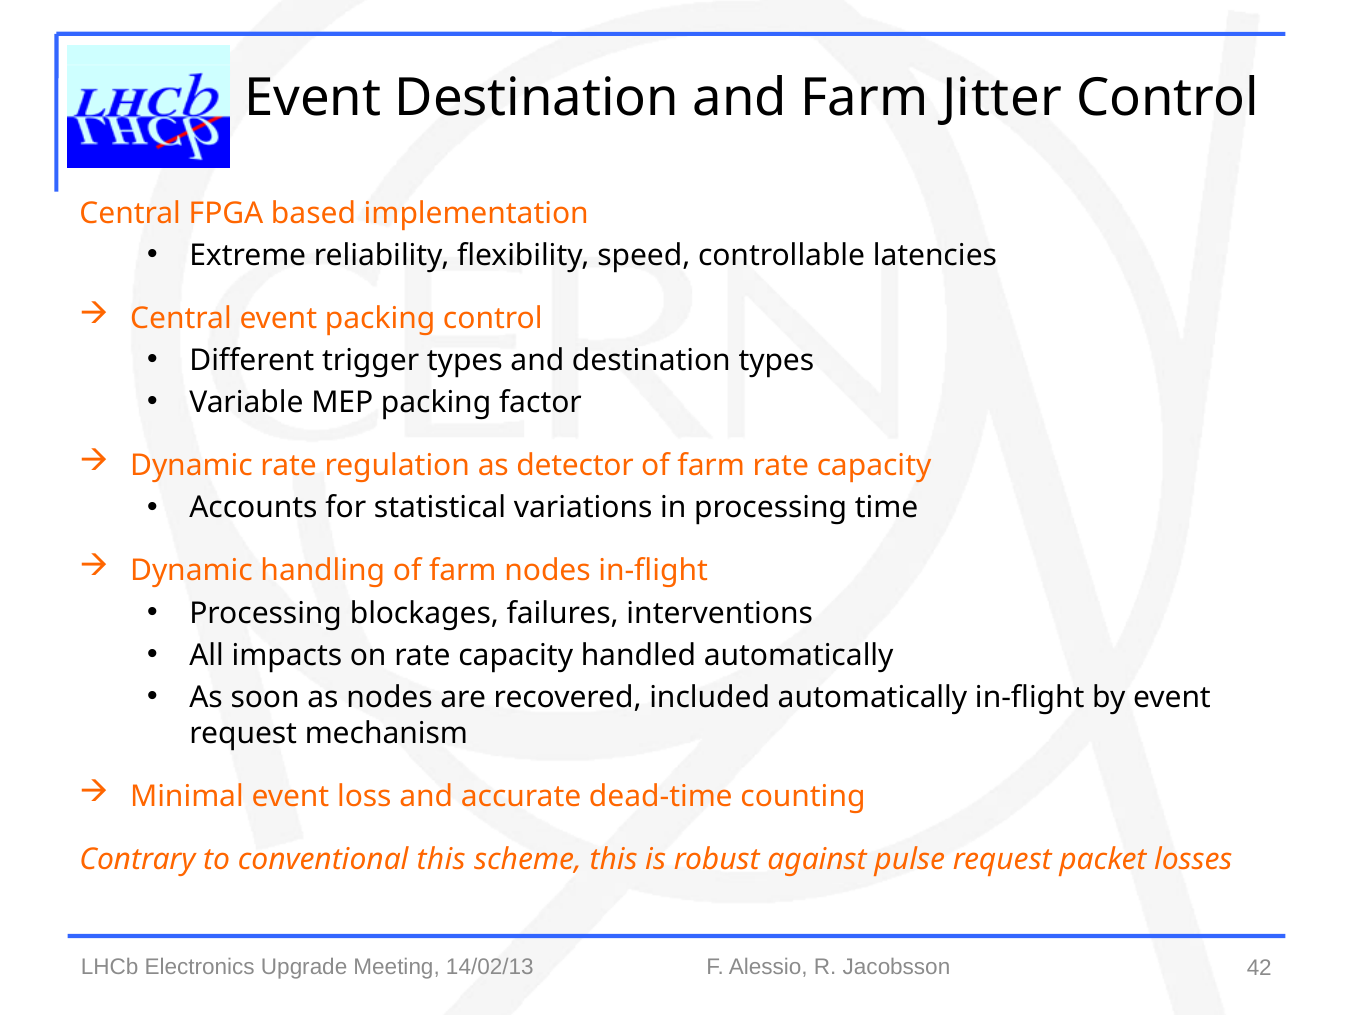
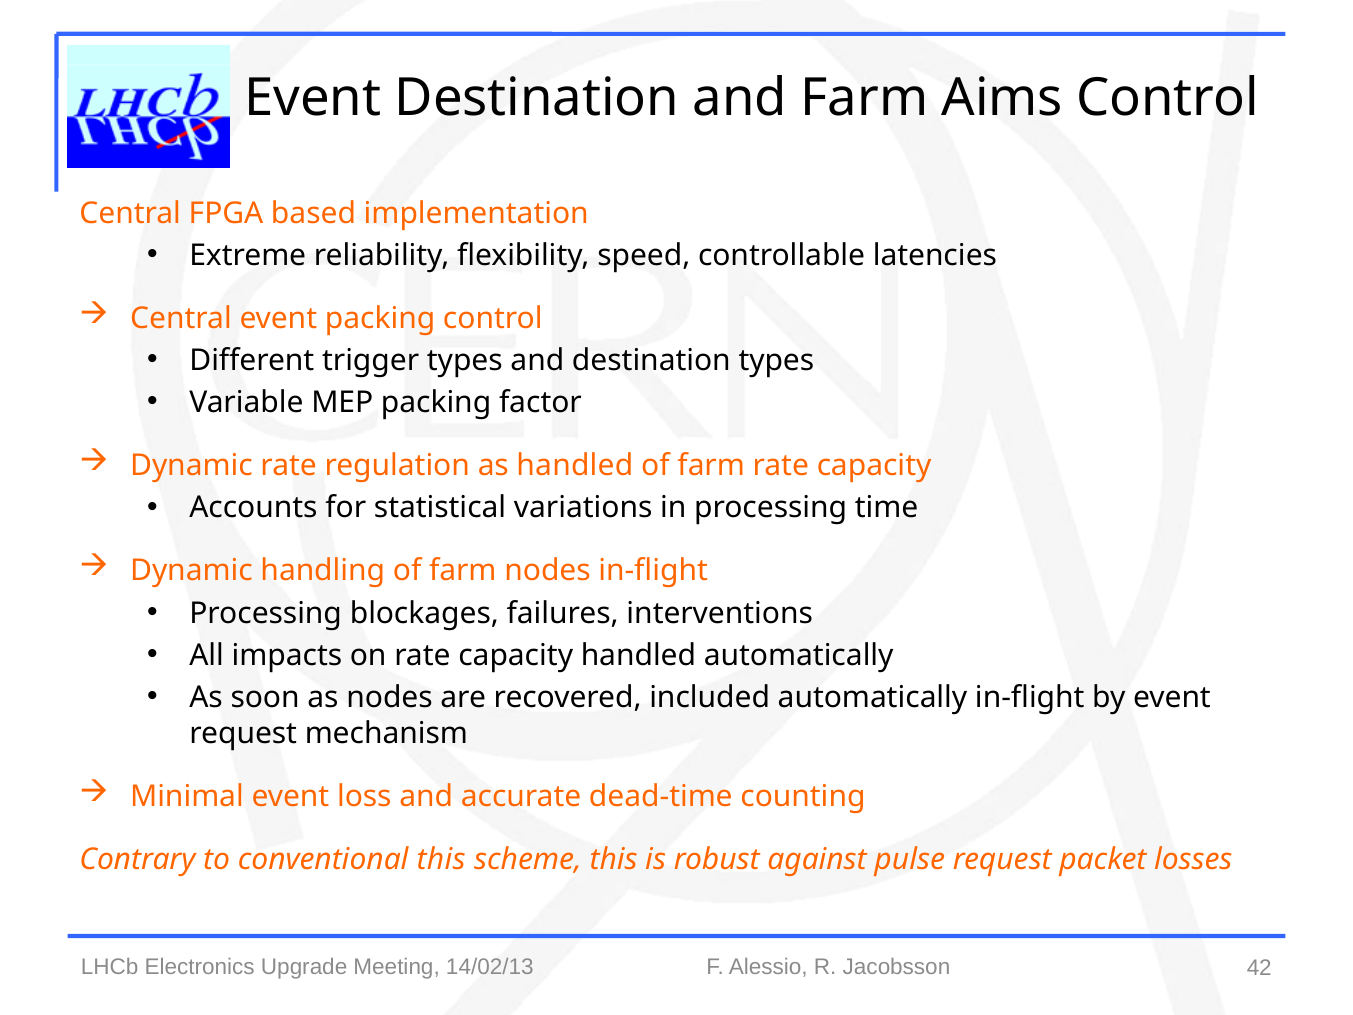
Jitter: Jitter -> Aims (1002, 98)
as detector: detector -> handled (575, 466)
